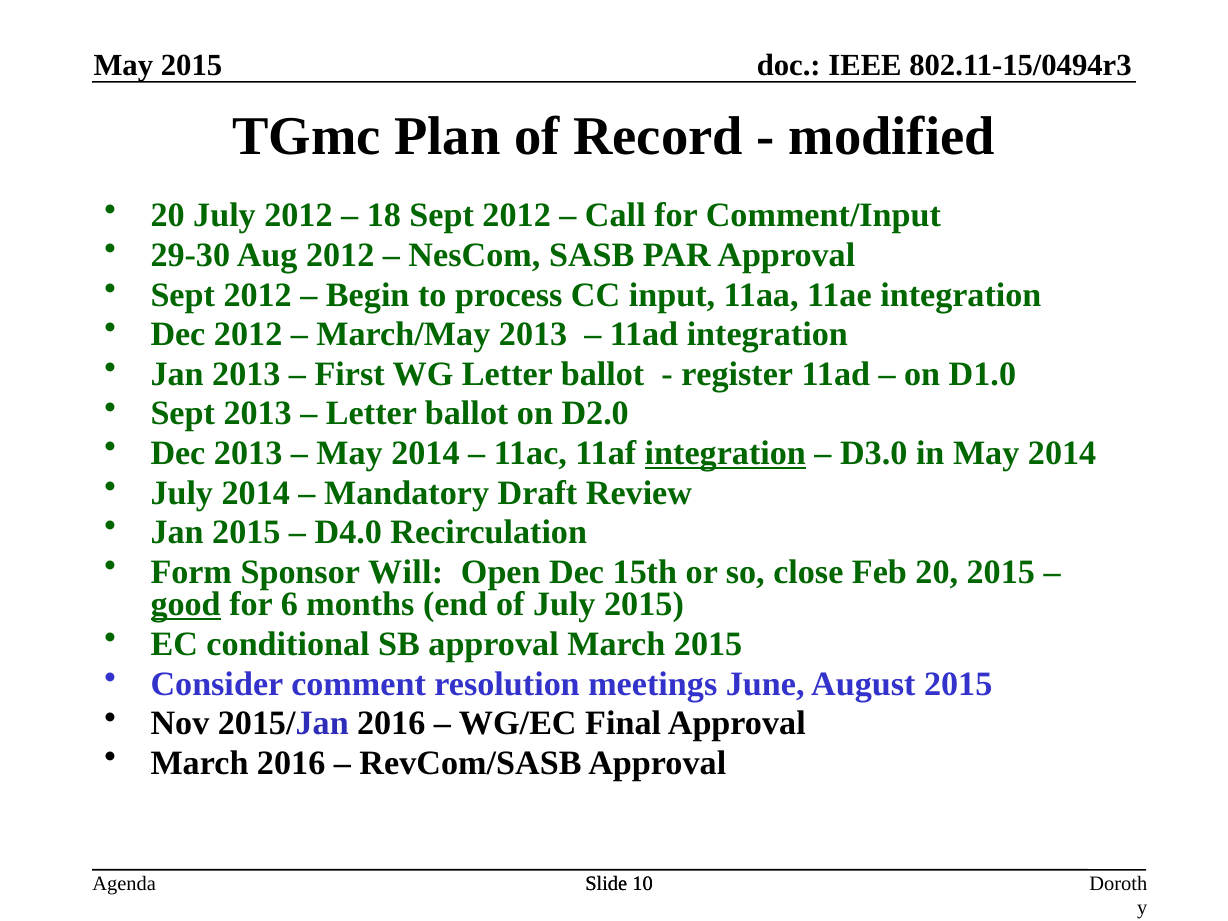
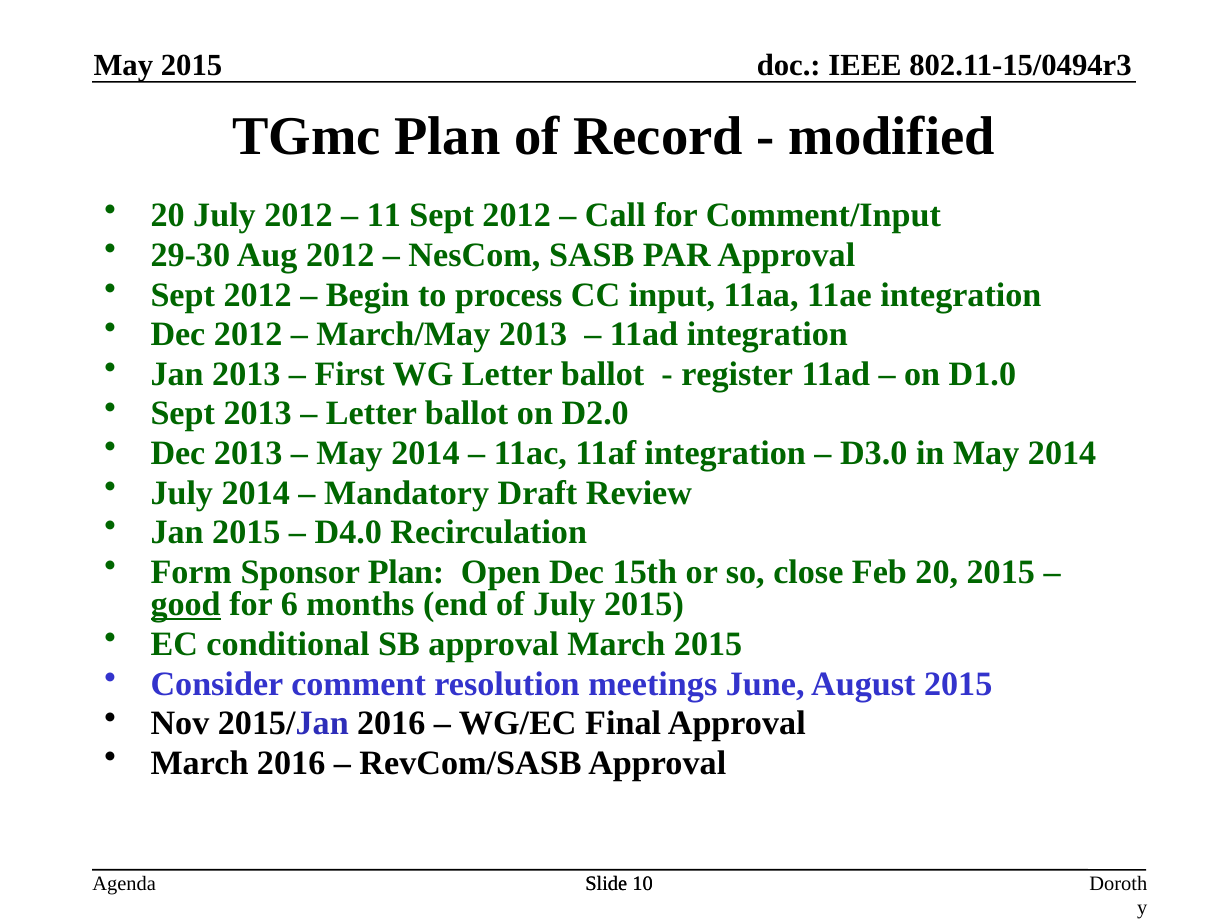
18: 18 -> 11 (384, 216)
integration underline: present -> none (725, 453)
Sponsor Will: Will -> Plan (406, 572)
